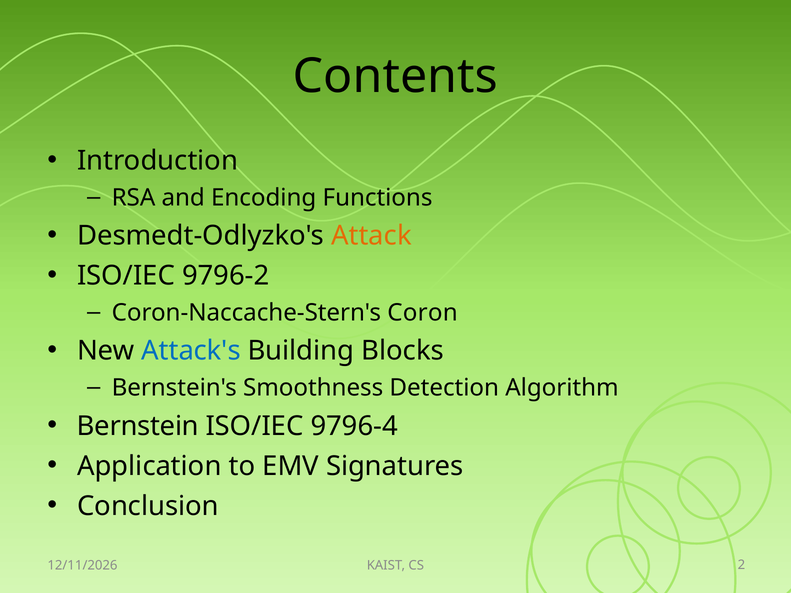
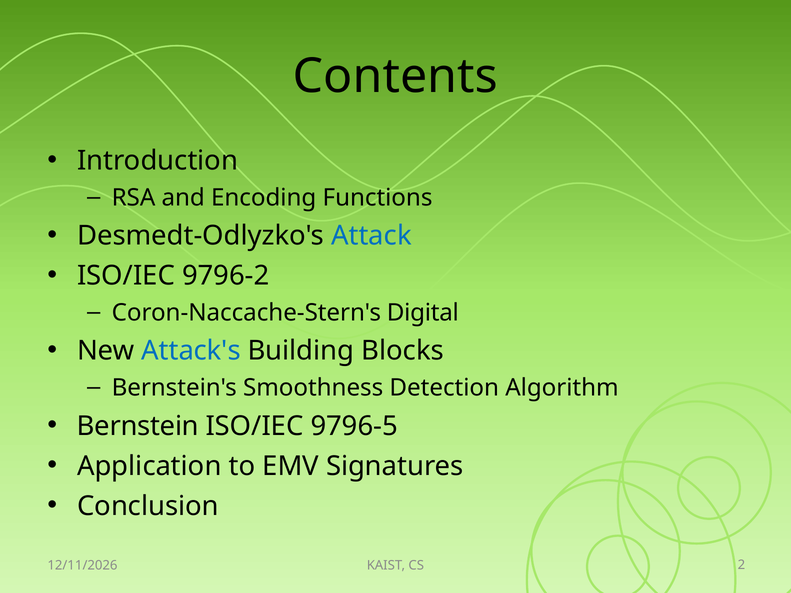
Attack colour: orange -> blue (371, 236)
Coron: Coron -> Digital (423, 313)
9796-4: 9796-4 -> 9796-5 (354, 426)
